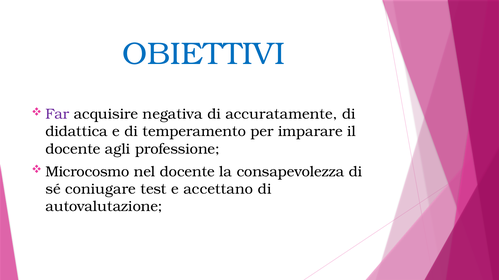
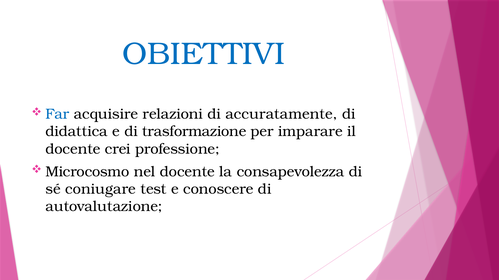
Far colour: purple -> blue (57, 114)
negativa: negativa -> relazioni (173, 114)
temperamento: temperamento -> trasformazione (194, 132)
agli: agli -> crei (118, 149)
accettano: accettano -> conoscere (218, 189)
